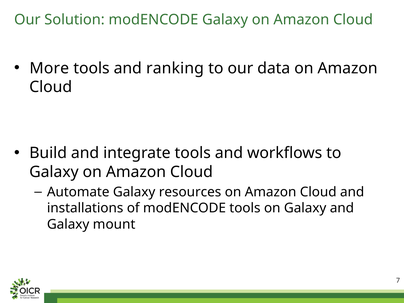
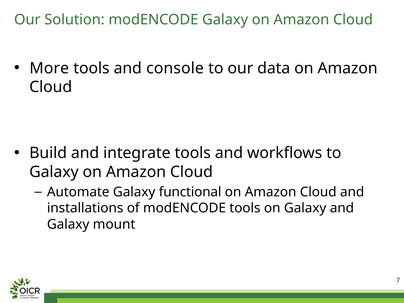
ranking: ranking -> console (175, 68)
resources: resources -> functional (190, 192)
